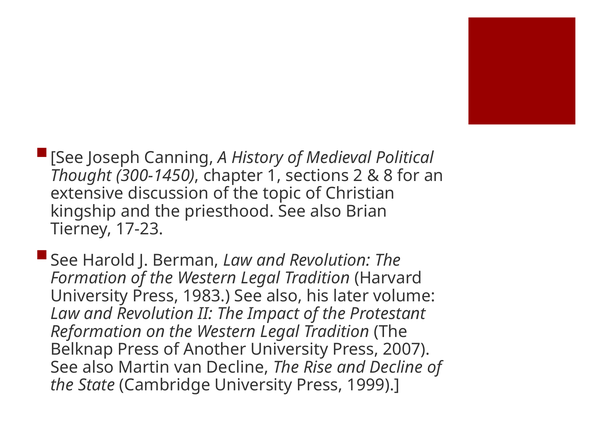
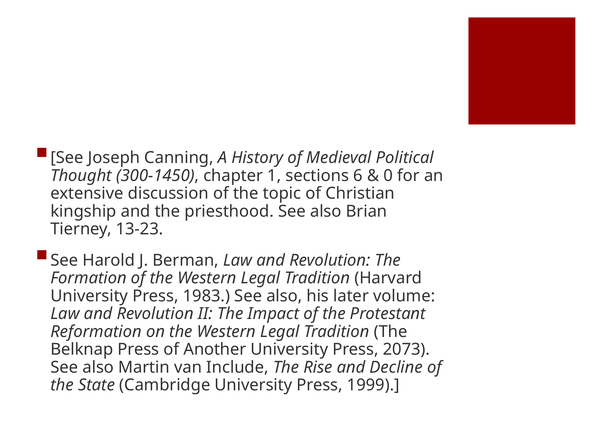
2: 2 -> 6 (358, 175)
8: 8 -> 0 (388, 175)
17-23: 17-23 -> 13-23 (140, 229)
2007: 2007 -> 2073 (406, 349)
van Decline: Decline -> Include (237, 367)
